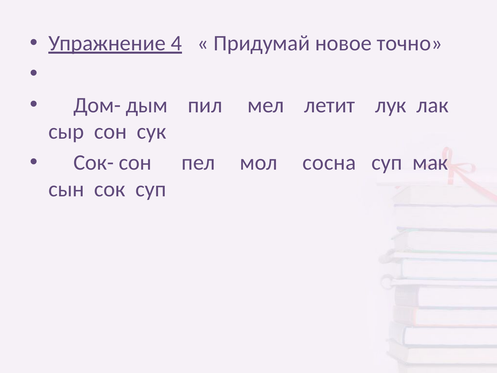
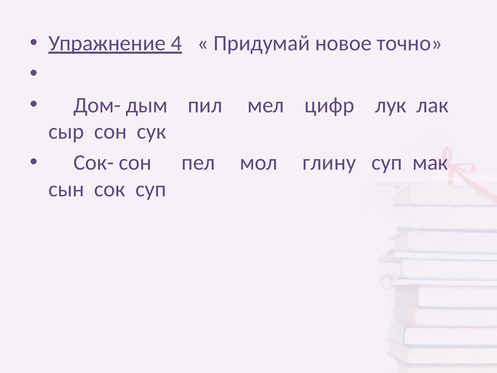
летит: летит -> цифр (330, 105)
сосна: сосна -> глину (329, 163)
